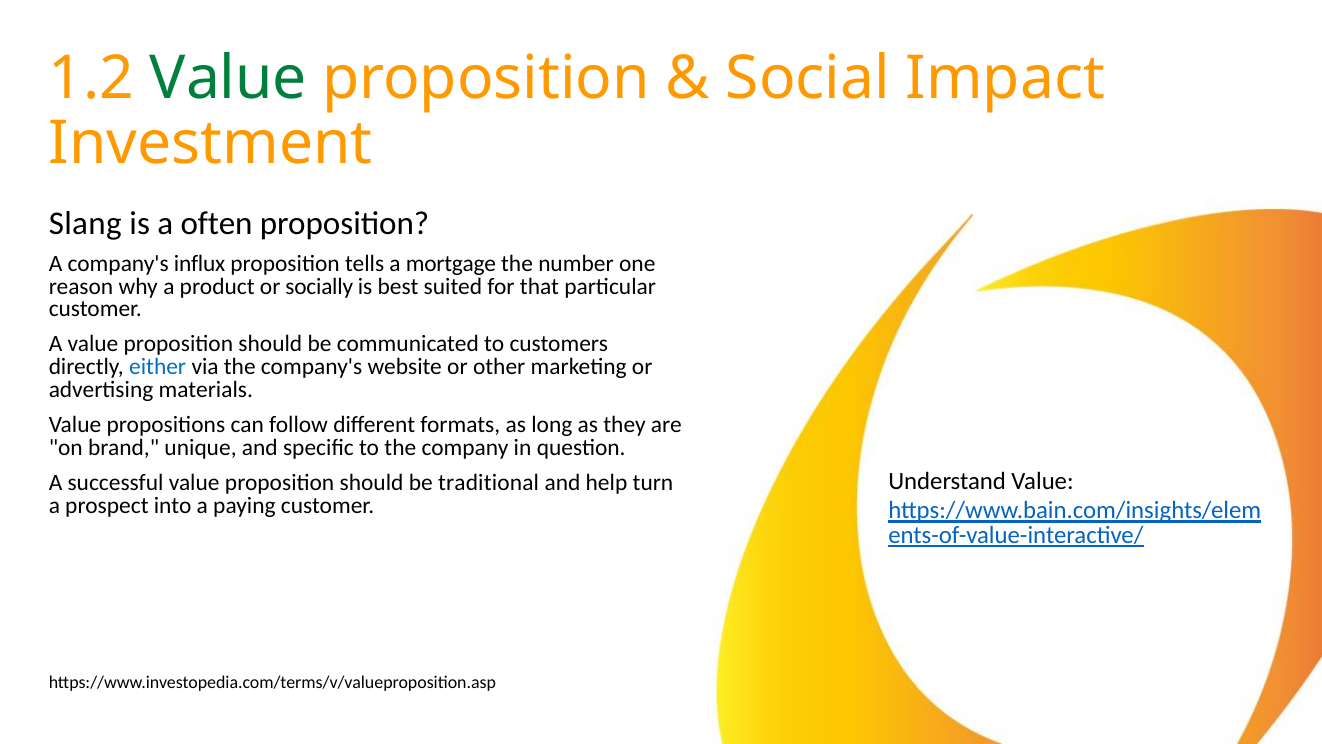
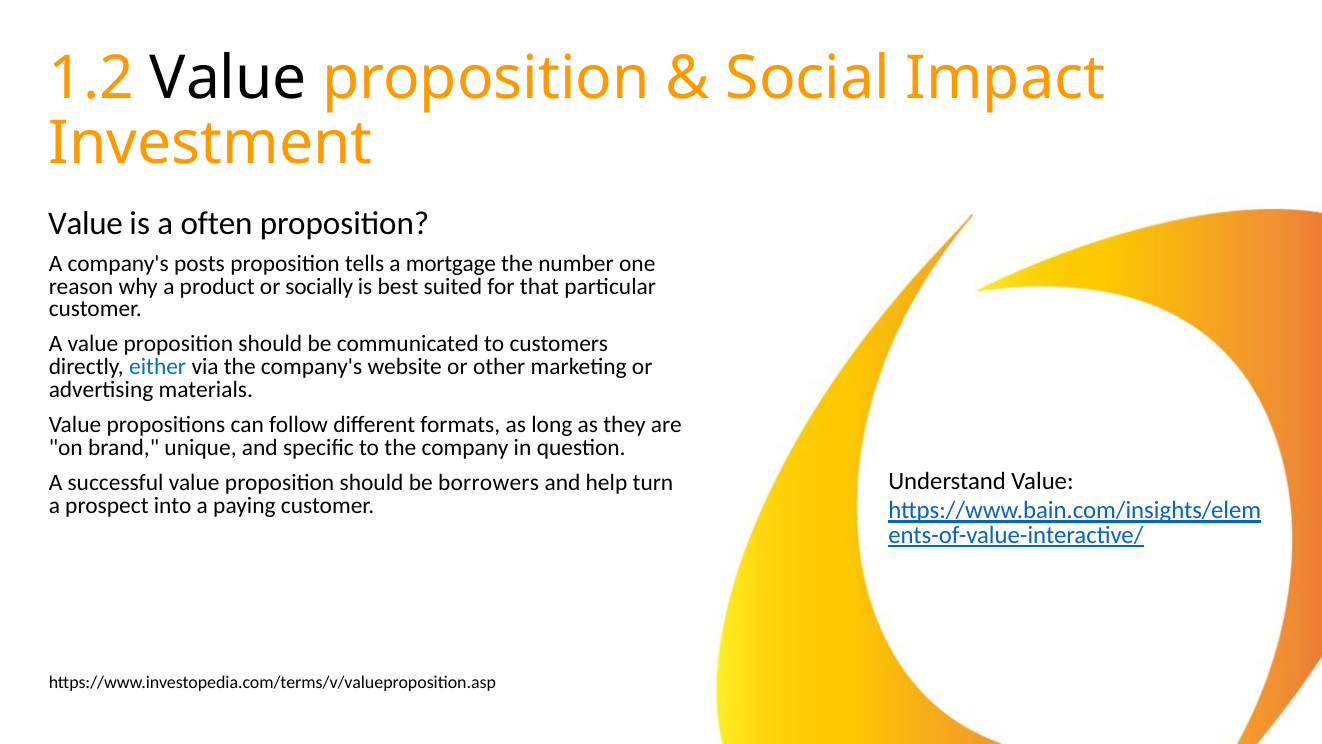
Value colour: green -> black (228, 78)
Slang: Slang -> Value (86, 223)
influx: influx -> posts (199, 263)
traditional: traditional -> borrowers (489, 483)
